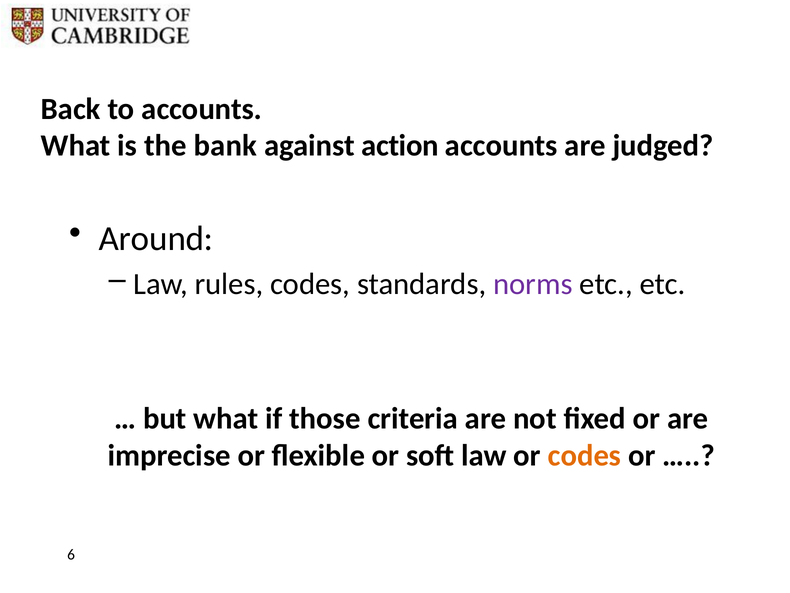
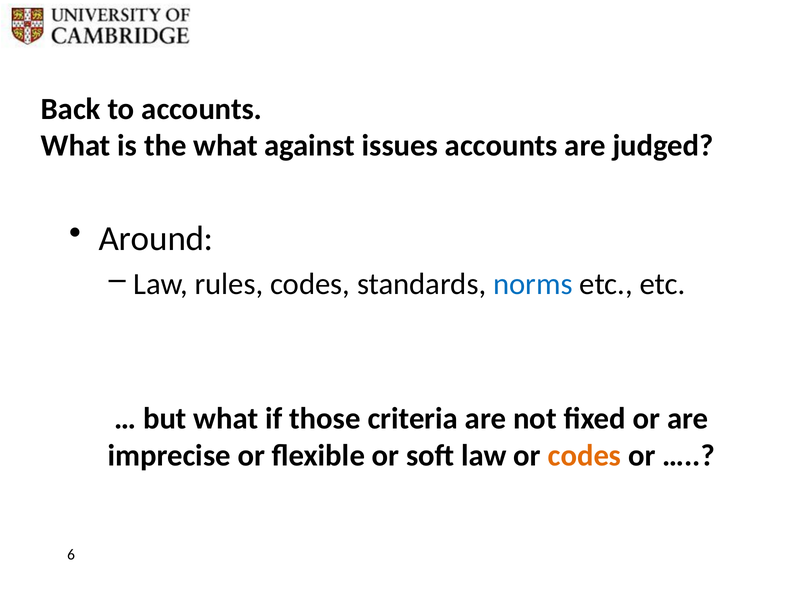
the bank: bank -> what (226, 146)
action: action -> issues (400, 146)
norms colour: purple -> blue (533, 284)
